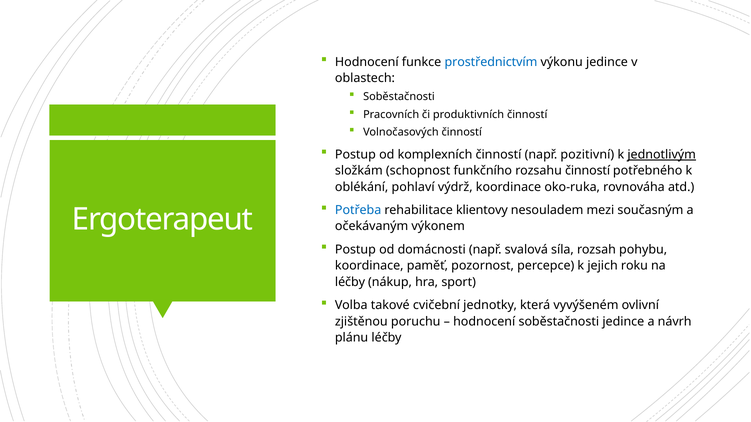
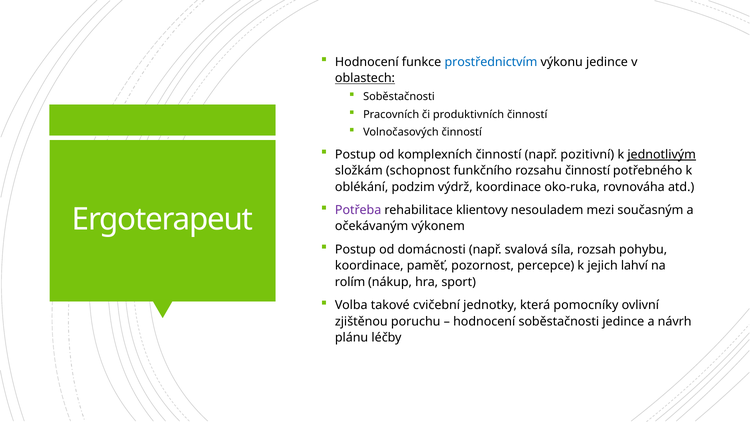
oblastech underline: none -> present (365, 78)
pohlaví: pohlaví -> podzim (413, 187)
Potřeba colour: blue -> purple (358, 210)
roku: roku -> lahví (634, 266)
léčby: léčby -> rolím (350, 282)
vyvýšeném: vyvýšeném -> pomocníky (586, 306)
